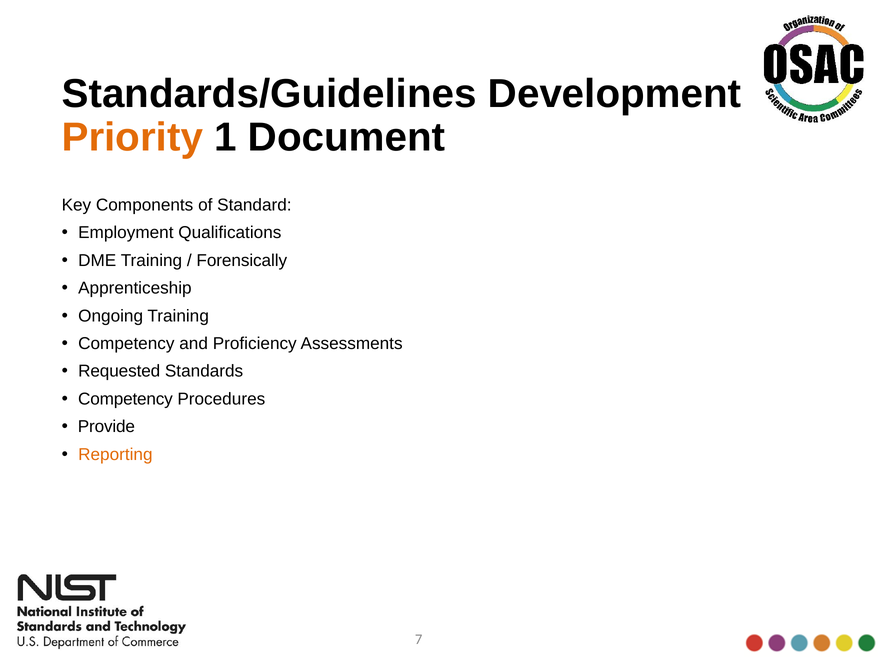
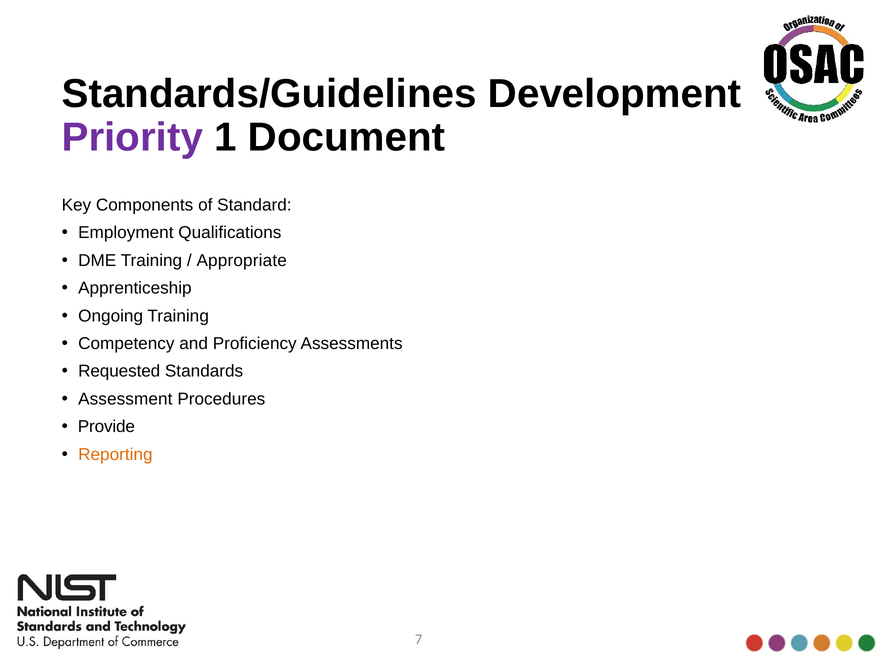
Priority colour: orange -> purple (132, 138)
Forensically: Forensically -> Appropriate (242, 261)
Competency: Competency -> Assessment (125, 399)
